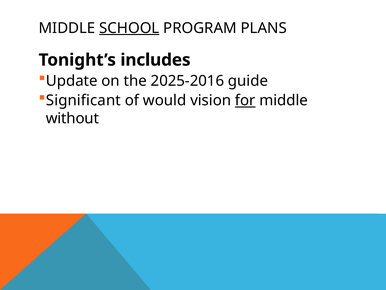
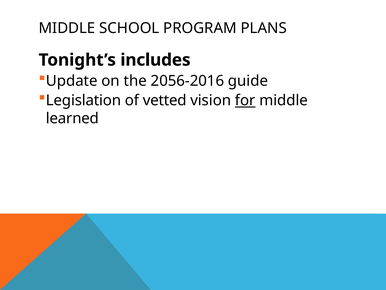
SCHOOL underline: present -> none (129, 28)
2025-2016: 2025-2016 -> 2056-2016 (187, 81)
Significant: Significant -> Legislation (83, 100)
would: would -> vetted (165, 100)
without: without -> learned (72, 118)
